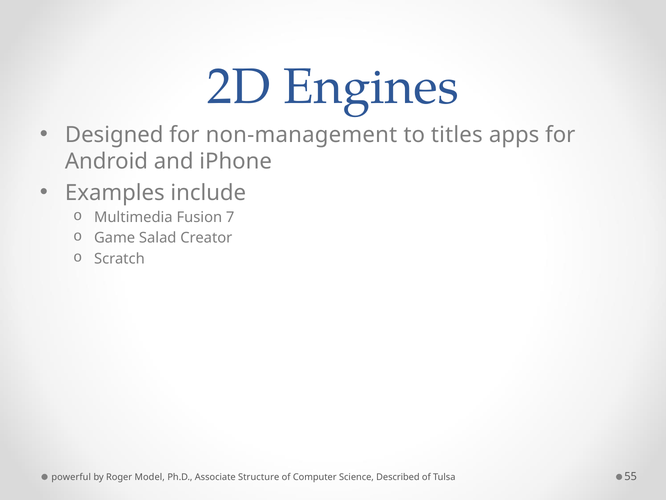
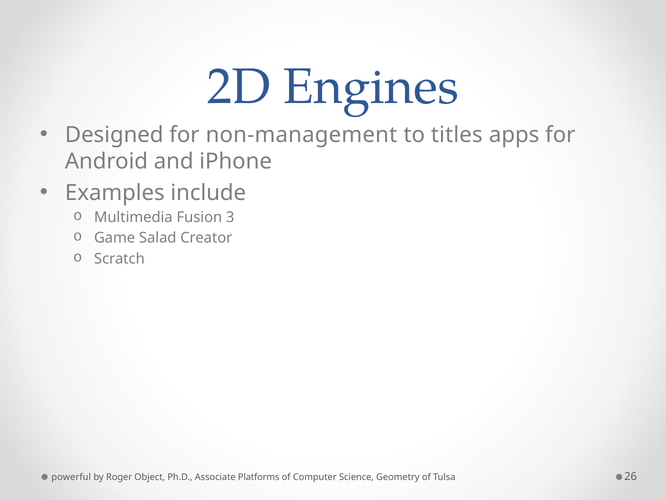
7: 7 -> 3 (230, 217)
Model: Model -> Object (150, 477)
Structure: Structure -> Platforms (259, 477)
Described: Described -> Geometry (398, 477)
55: 55 -> 26 (631, 476)
